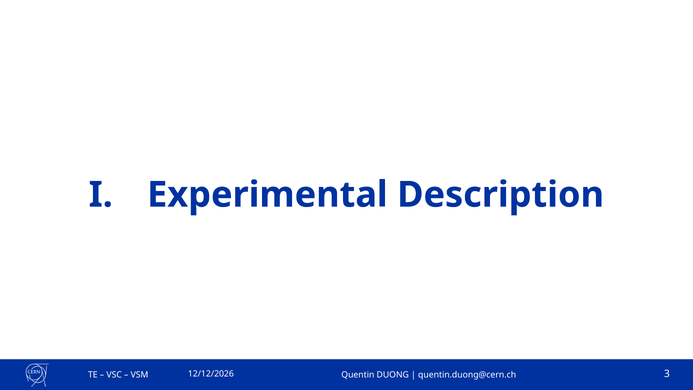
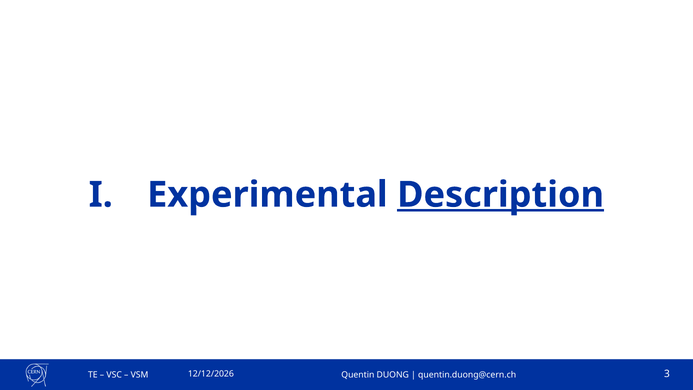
Description underline: none -> present (501, 195)
